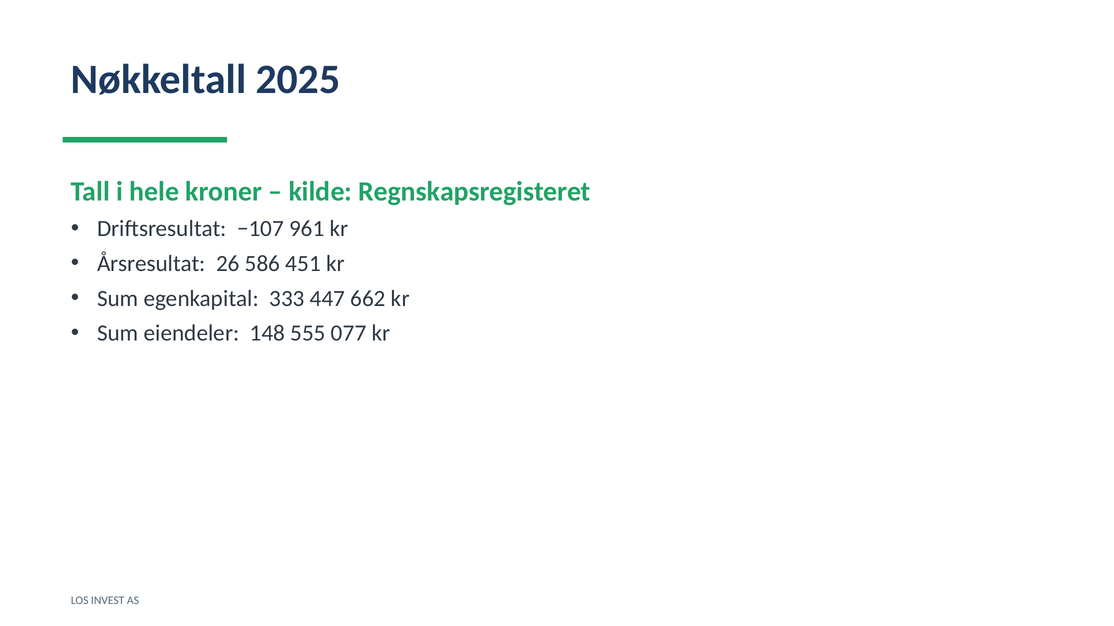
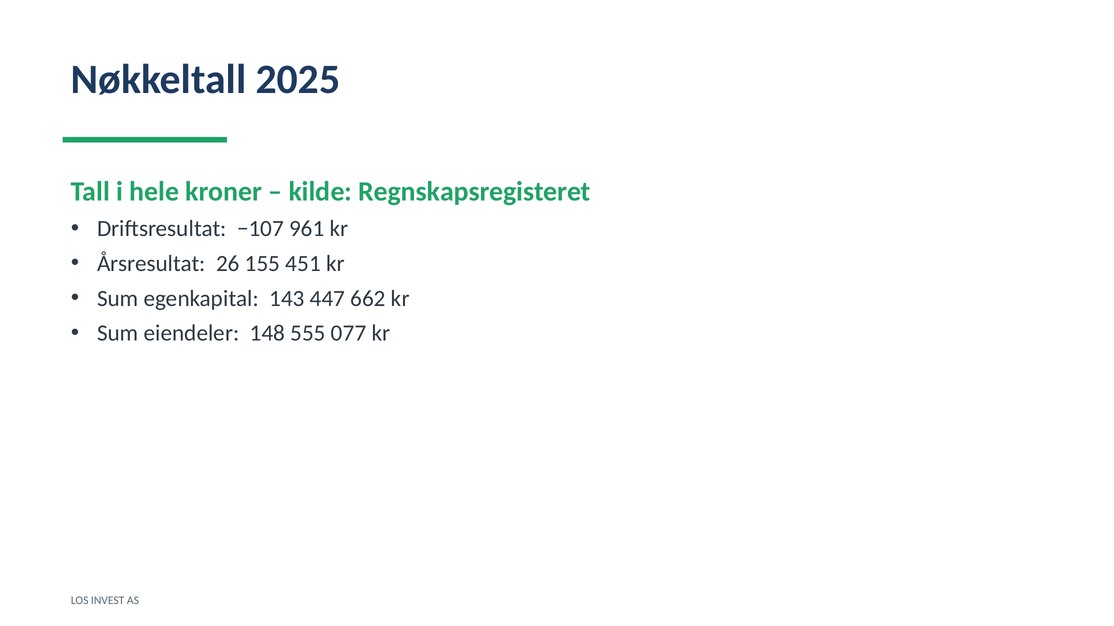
586: 586 -> 155 (263, 264)
333: 333 -> 143 (287, 299)
